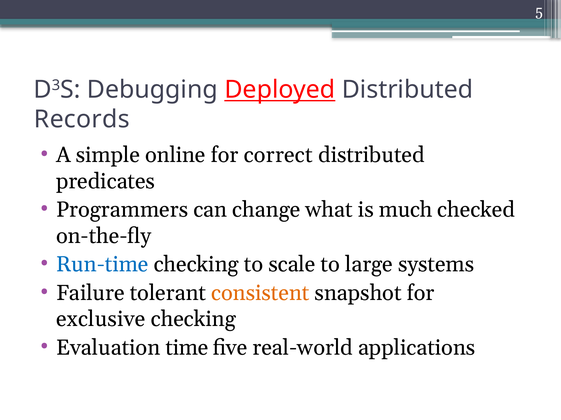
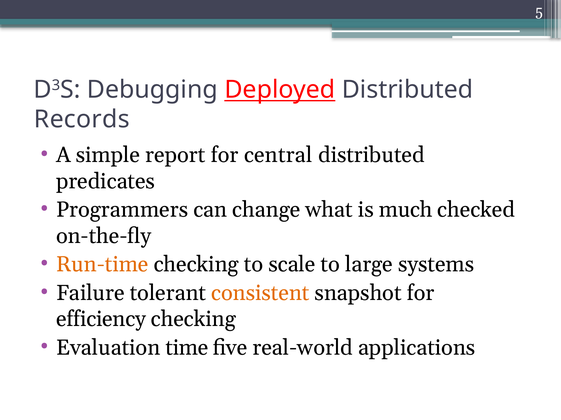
online: online -> report (175, 155)
correct: correct -> central (278, 155)
Run-time colour: blue -> orange (102, 265)
exclusive: exclusive -> efficiency (101, 320)
